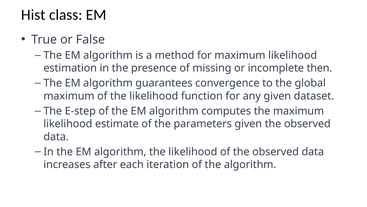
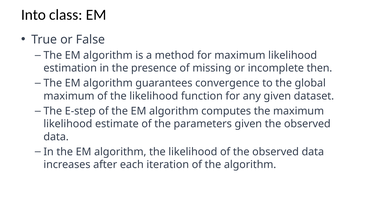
Hist: Hist -> Into (33, 15)
